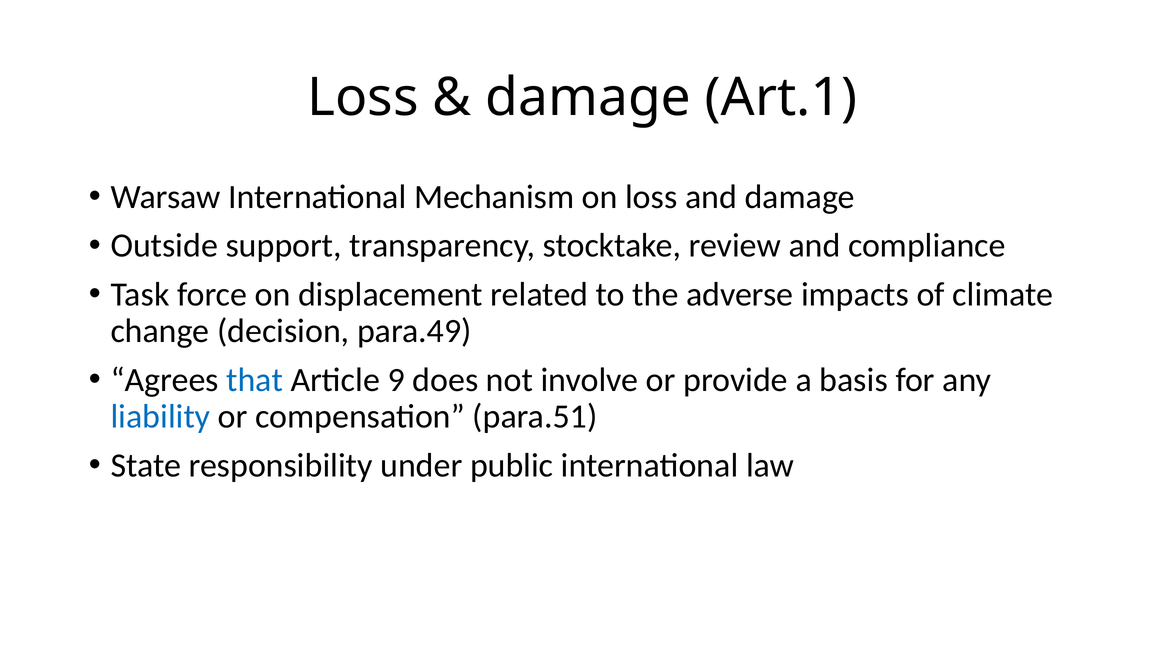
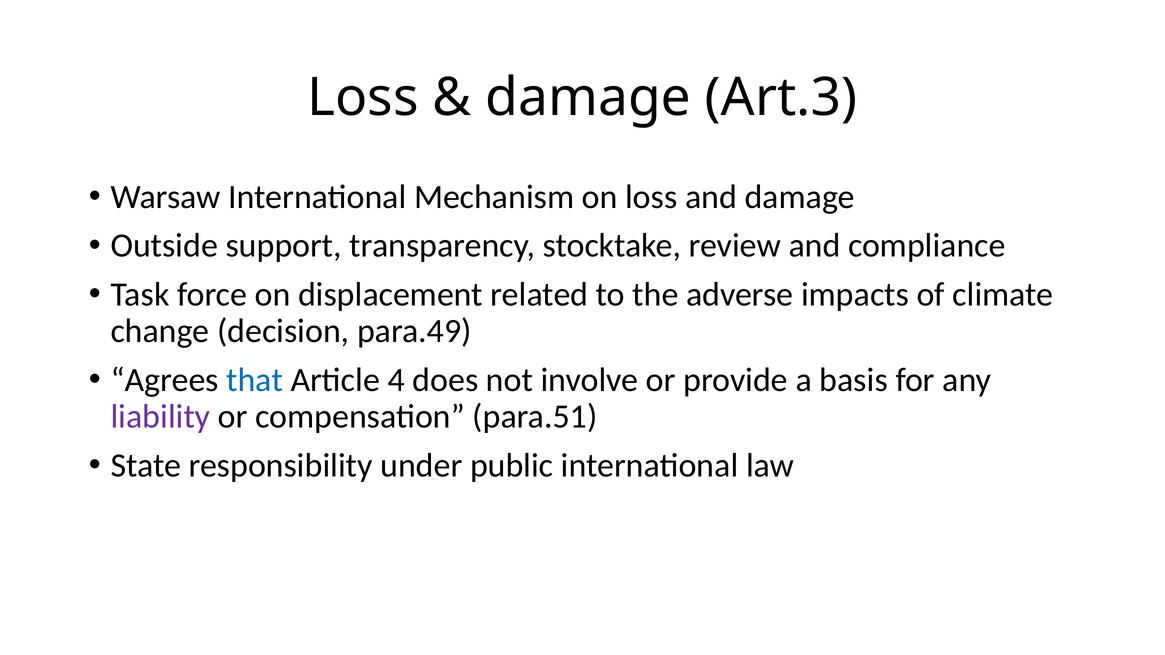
Art.1: Art.1 -> Art.3 (781, 98)
9: 9 -> 4 (396, 380)
liability colour: blue -> purple (160, 417)
